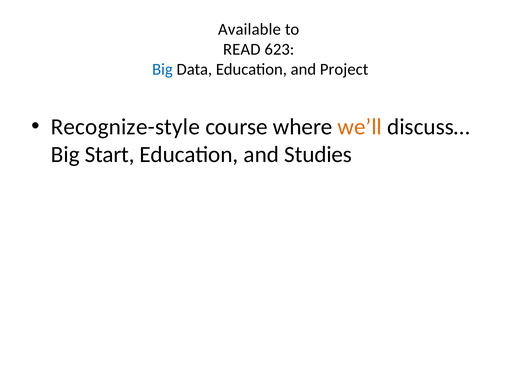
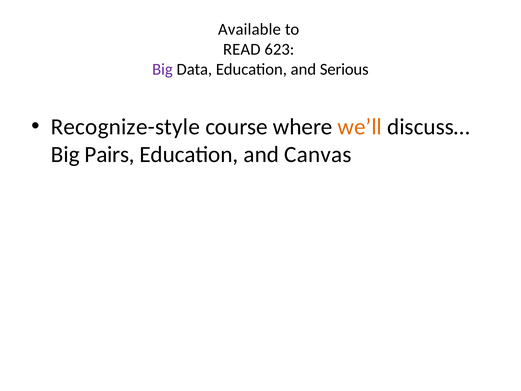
Big colour: blue -> purple (162, 69)
Project: Project -> Serious (344, 69)
Start: Start -> Pairs (110, 155)
Studies: Studies -> Canvas (318, 155)
